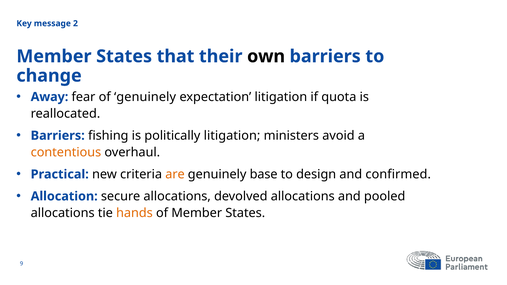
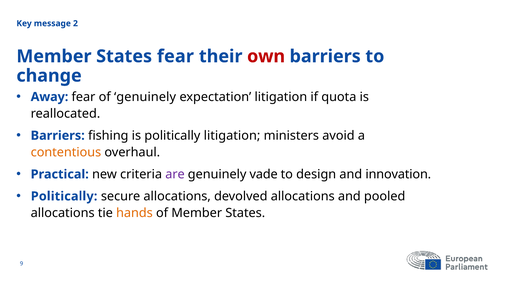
States that: that -> fear (175, 56)
own colour: black -> red (266, 56)
are colour: orange -> purple (175, 174)
base: base -> vade (264, 174)
confirmed: confirmed -> innovation (398, 174)
Allocation: Allocation -> Politically (64, 196)
